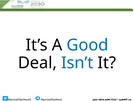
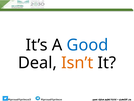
Isn’t colour: blue -> orange (77, 63)
